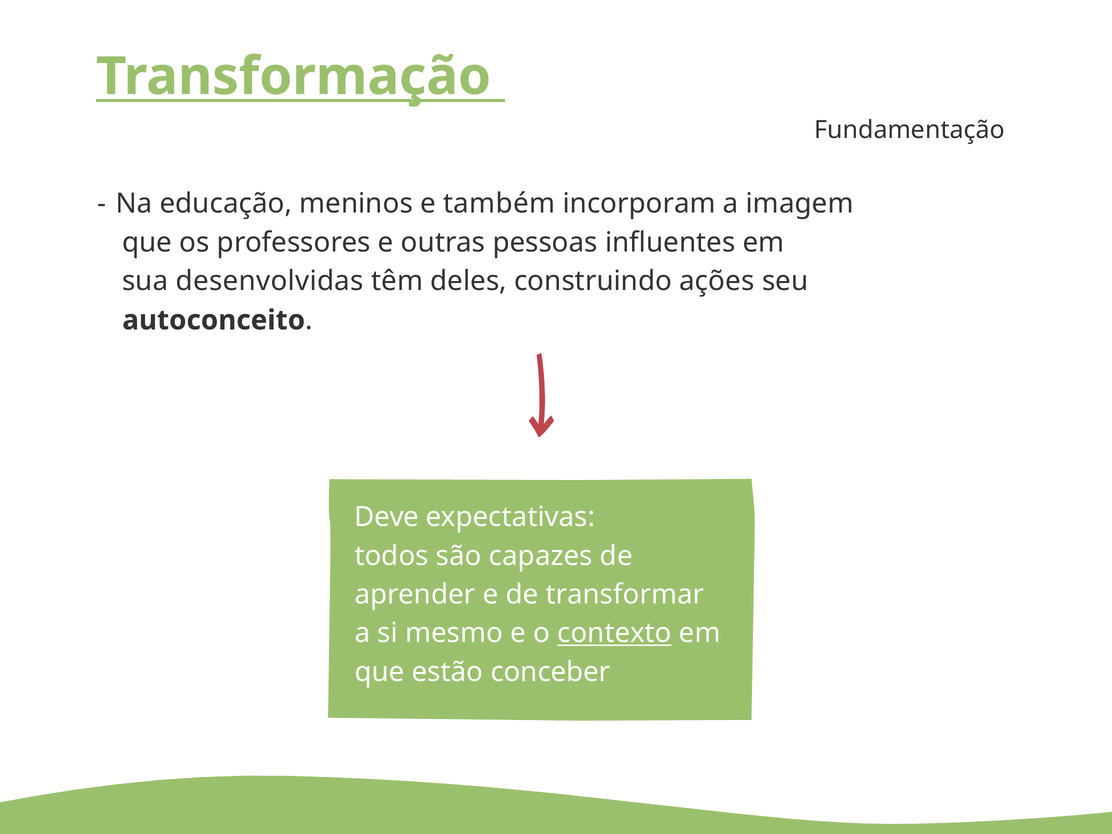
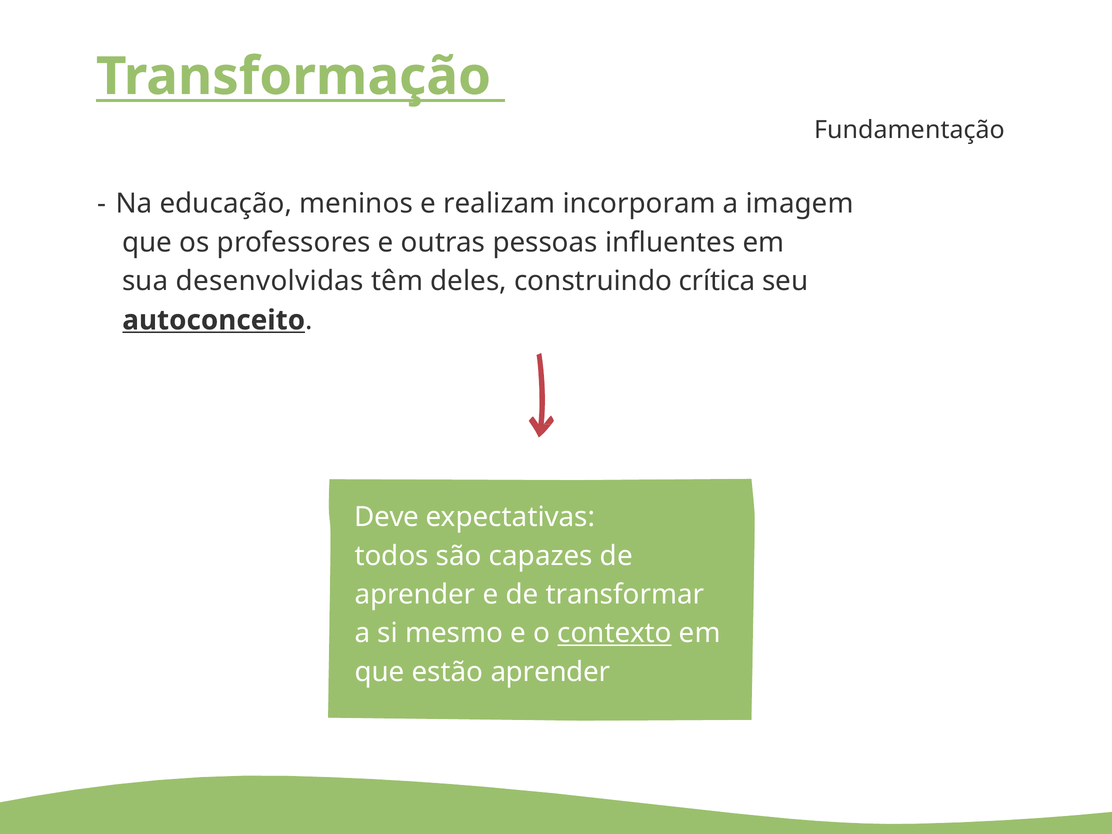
também: também -> realizam (499, 204)
ações: ações -> crítica (717, 281)
autoconceito underline: none -> present (214, 320)
estão conceber: conceber -> aprender (550, 672)
